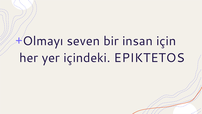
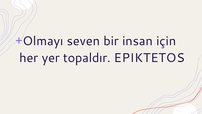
içindeki: içindeki -> topaldır (87, 58)
